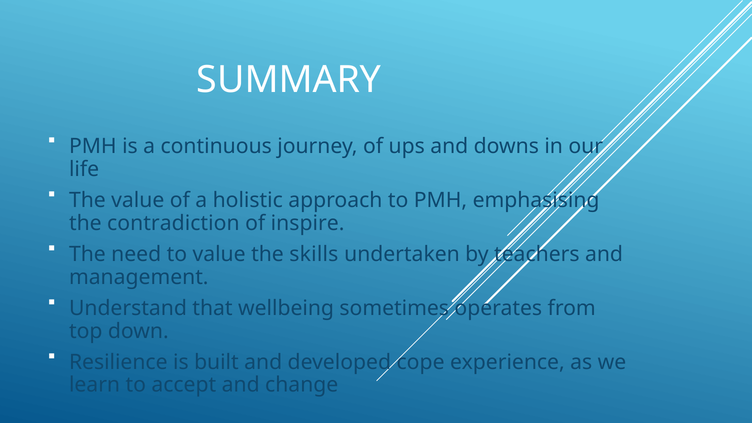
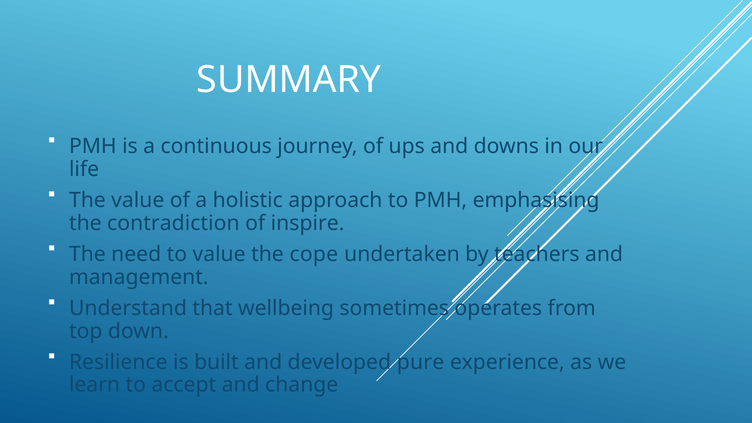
skills: skills -> cope (314, 254)
cope: cope -> pure (421, 362)
